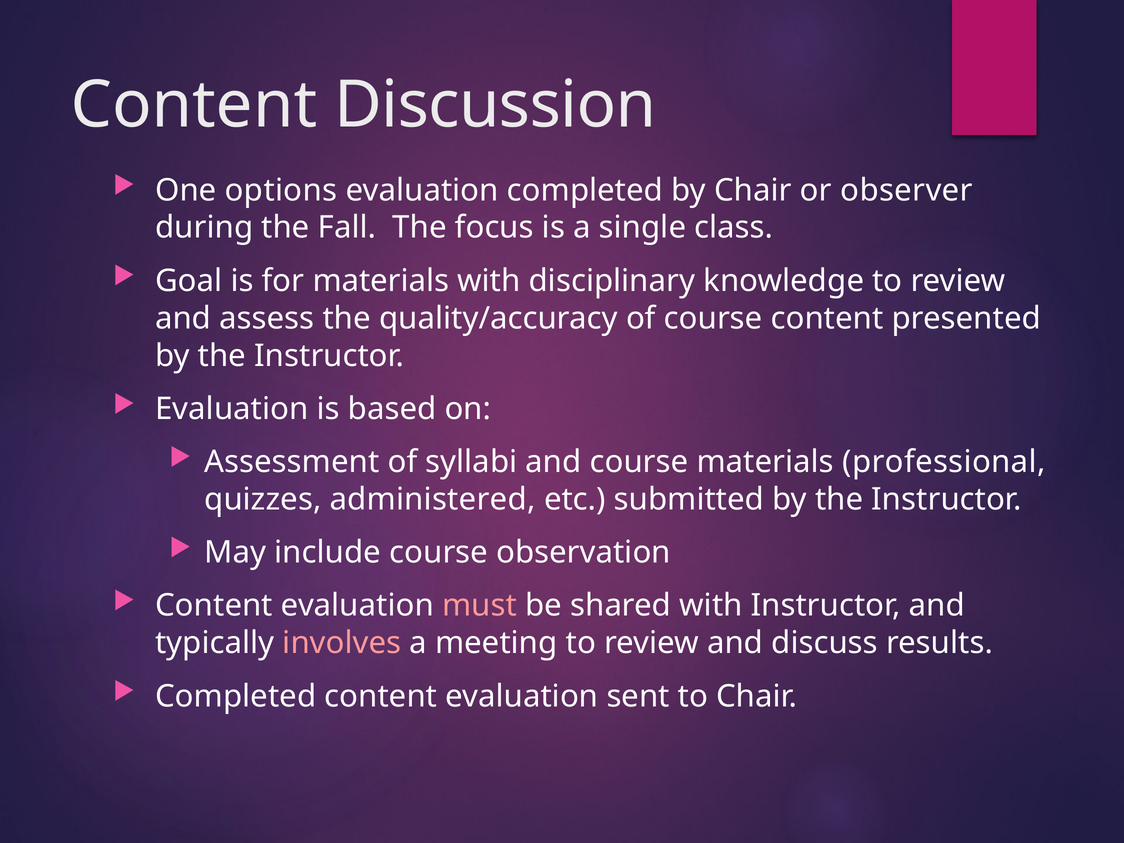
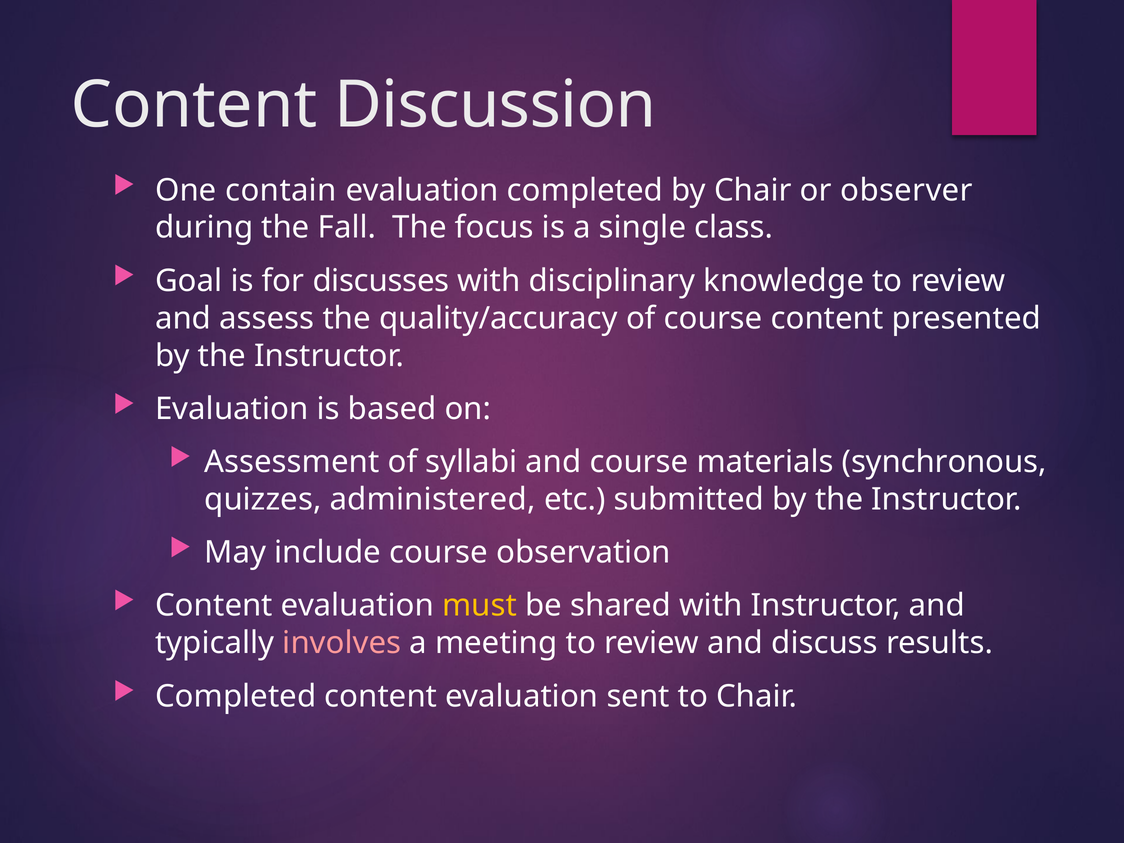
options: options -> contain (281, 190)
for materials: materials -> discusses (381, 281)
professional: professional -> synchronous (944, 462)
must colour: pink -> yellow (479, 606)
